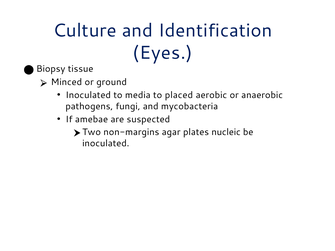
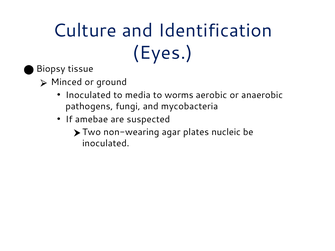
placed: placed -> worms (179, 95)
non-margins: non-margins -> non-wearing (131, 132)
